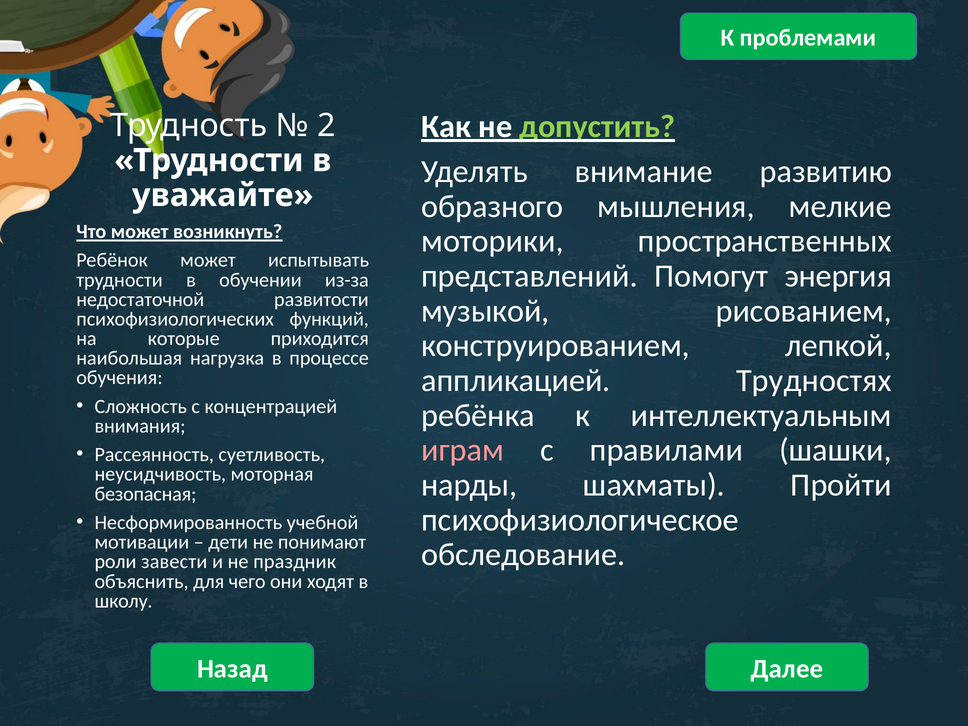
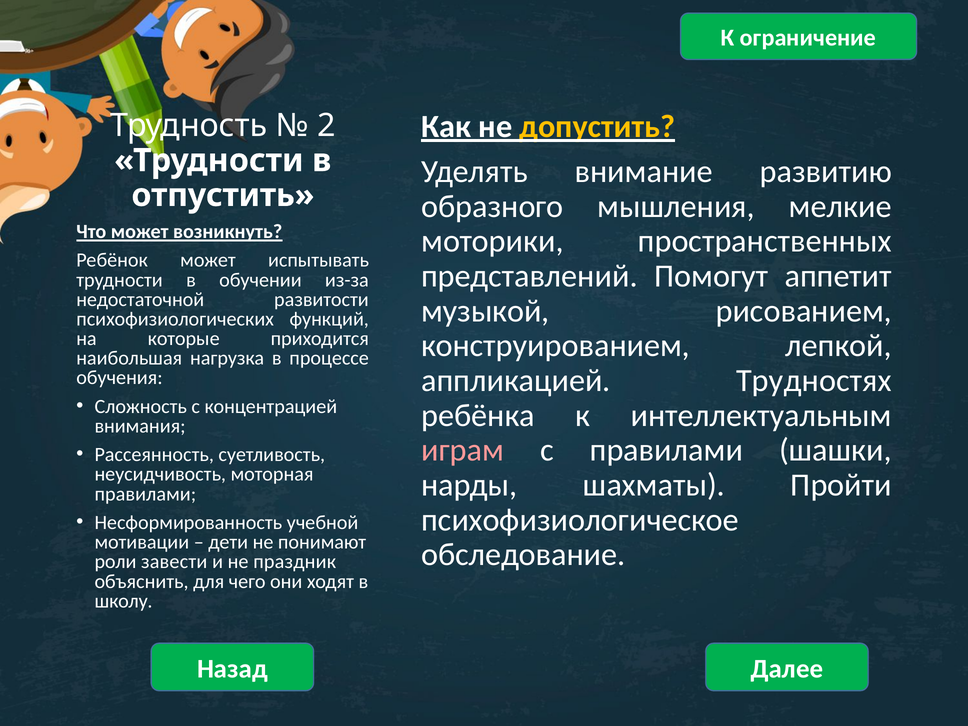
проблемами: проблемами -> ограничение (808, 38)
допустить colour: light green -> yellow (597, 127)
уважайте: уважайте -> отпустить (223, 195)
энергия: энергия -> аппетит (838, 276)
безопасная: безопасная -> правилами (145, 494)
